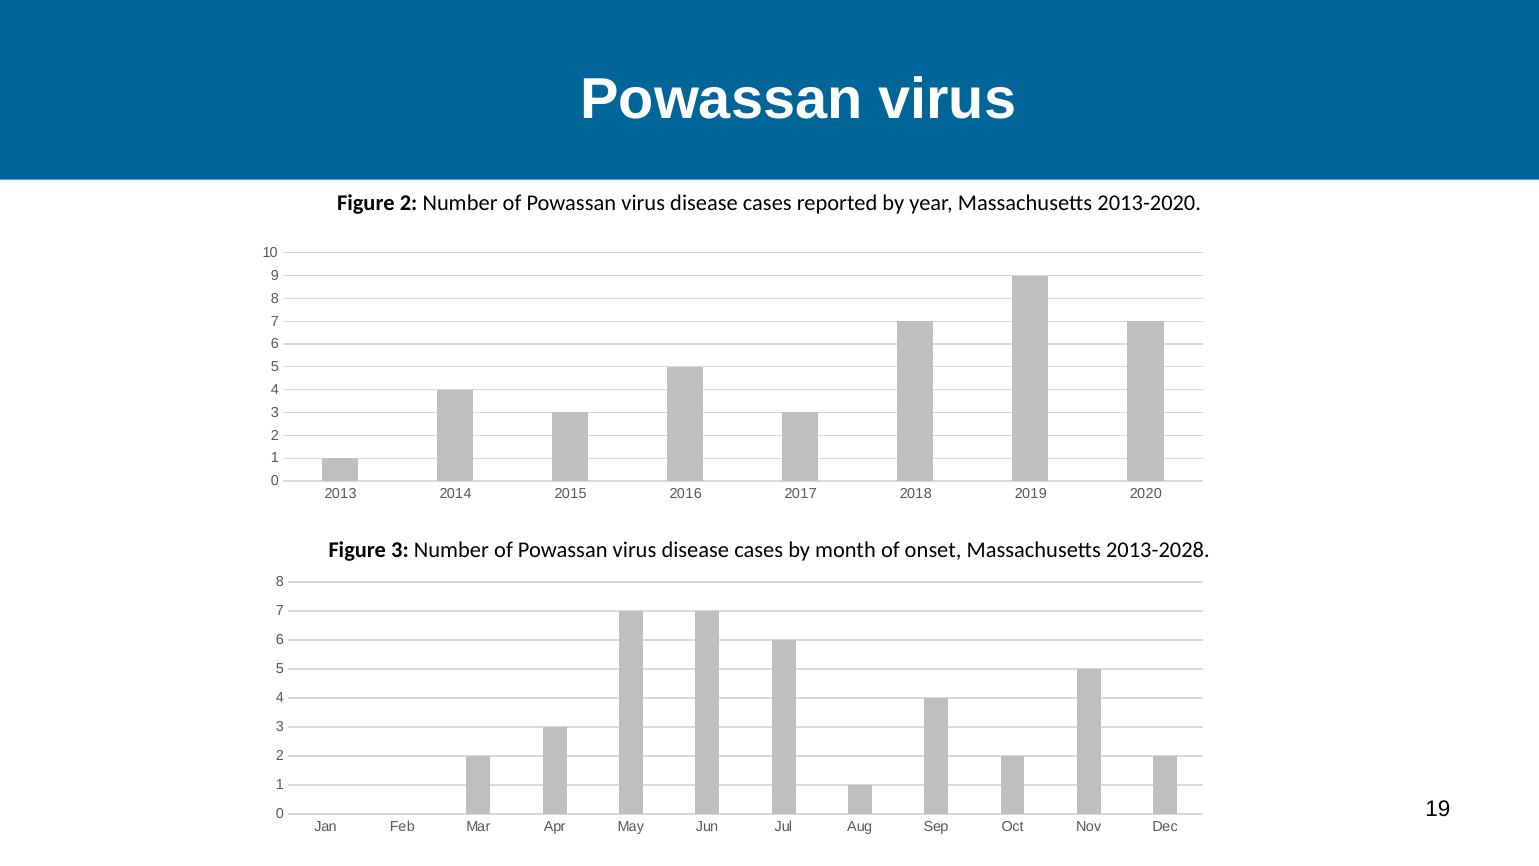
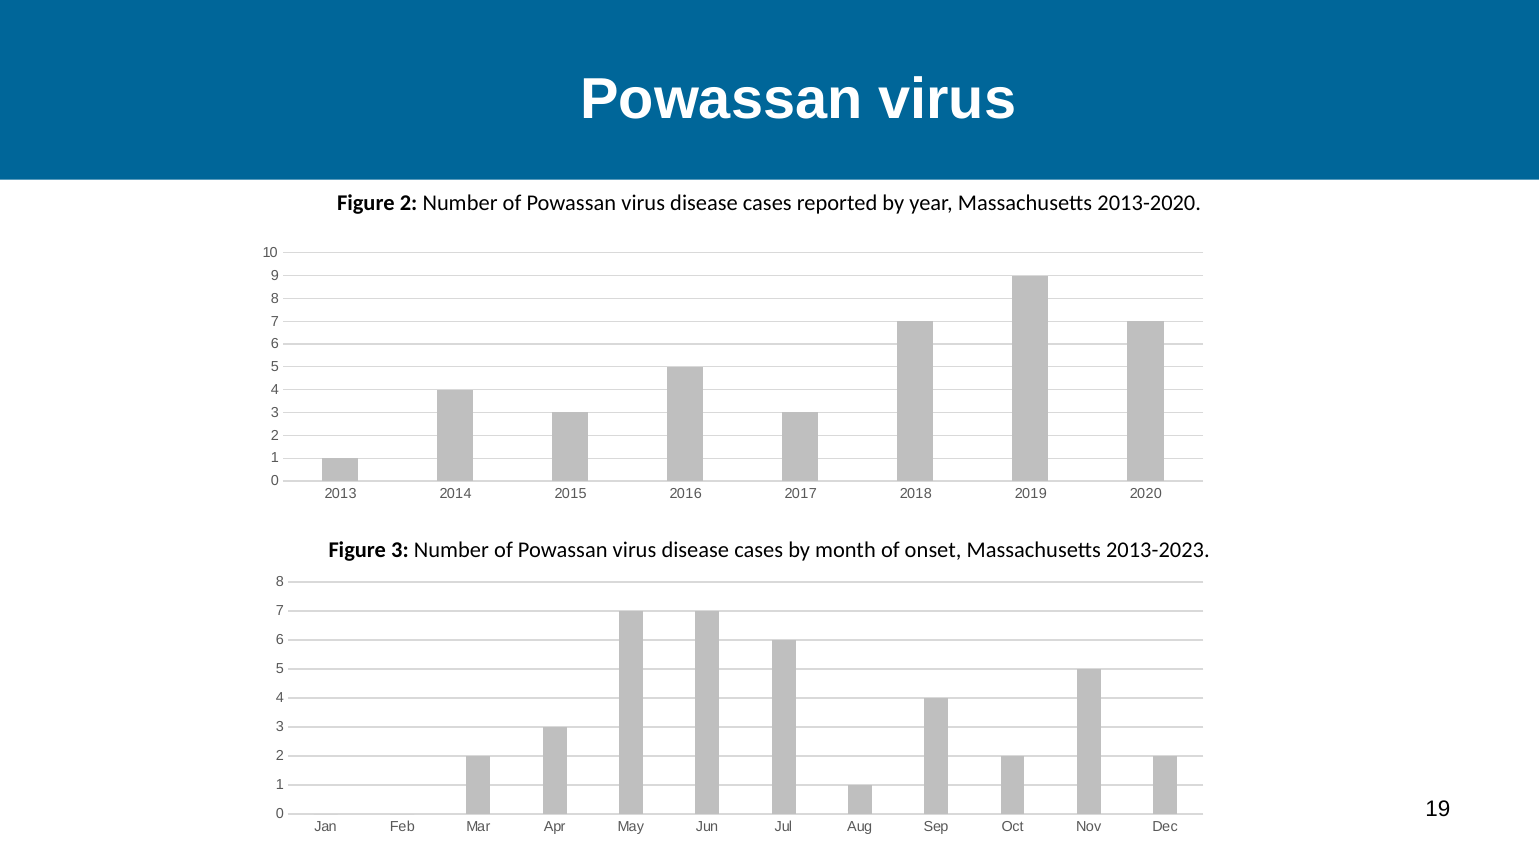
2013-2028: 2013-2028 -> 2013-2023 (1158, 550)
